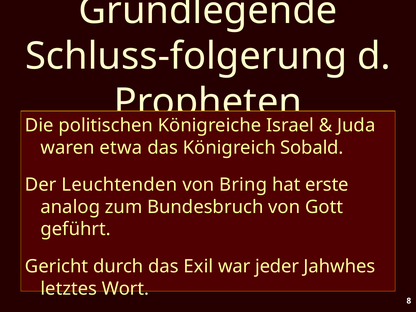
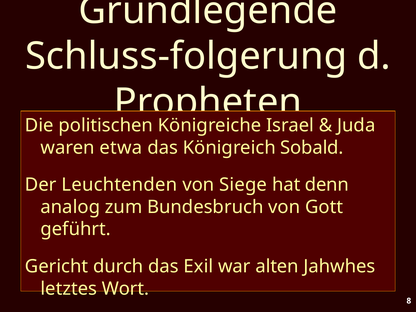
Bring: Bring -> Siege (243, 185)
erste: erste -> denn (327, 185)
jeder: jeder -> alten (277, 266)
